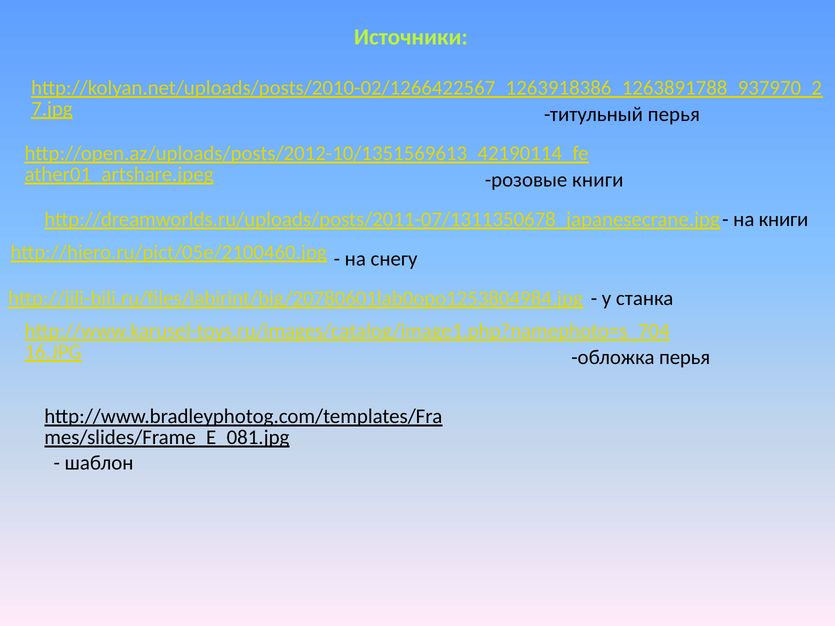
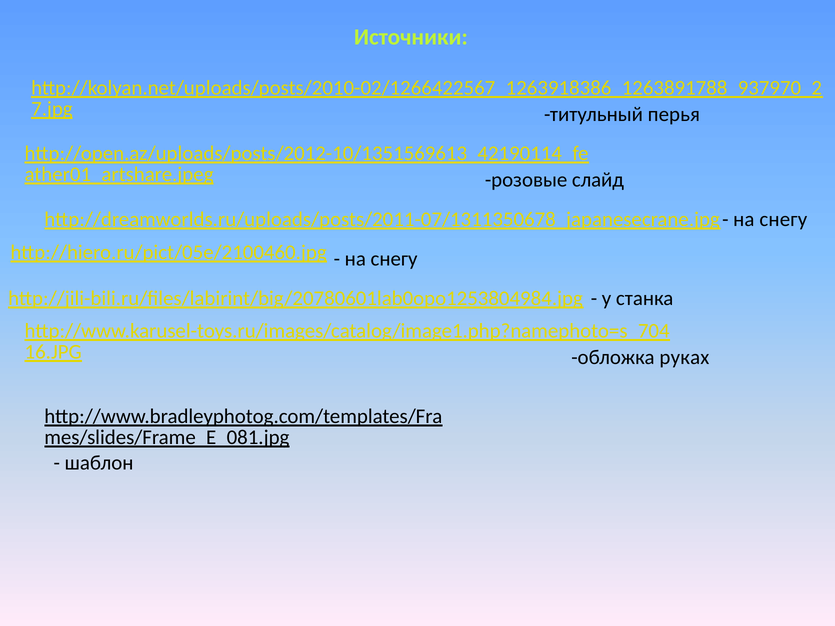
розовые книги: книги -> слайд (598, 180)
книги: книги -> снегу (783, 219)
обложка перья: перья -> руках (684, 357)
